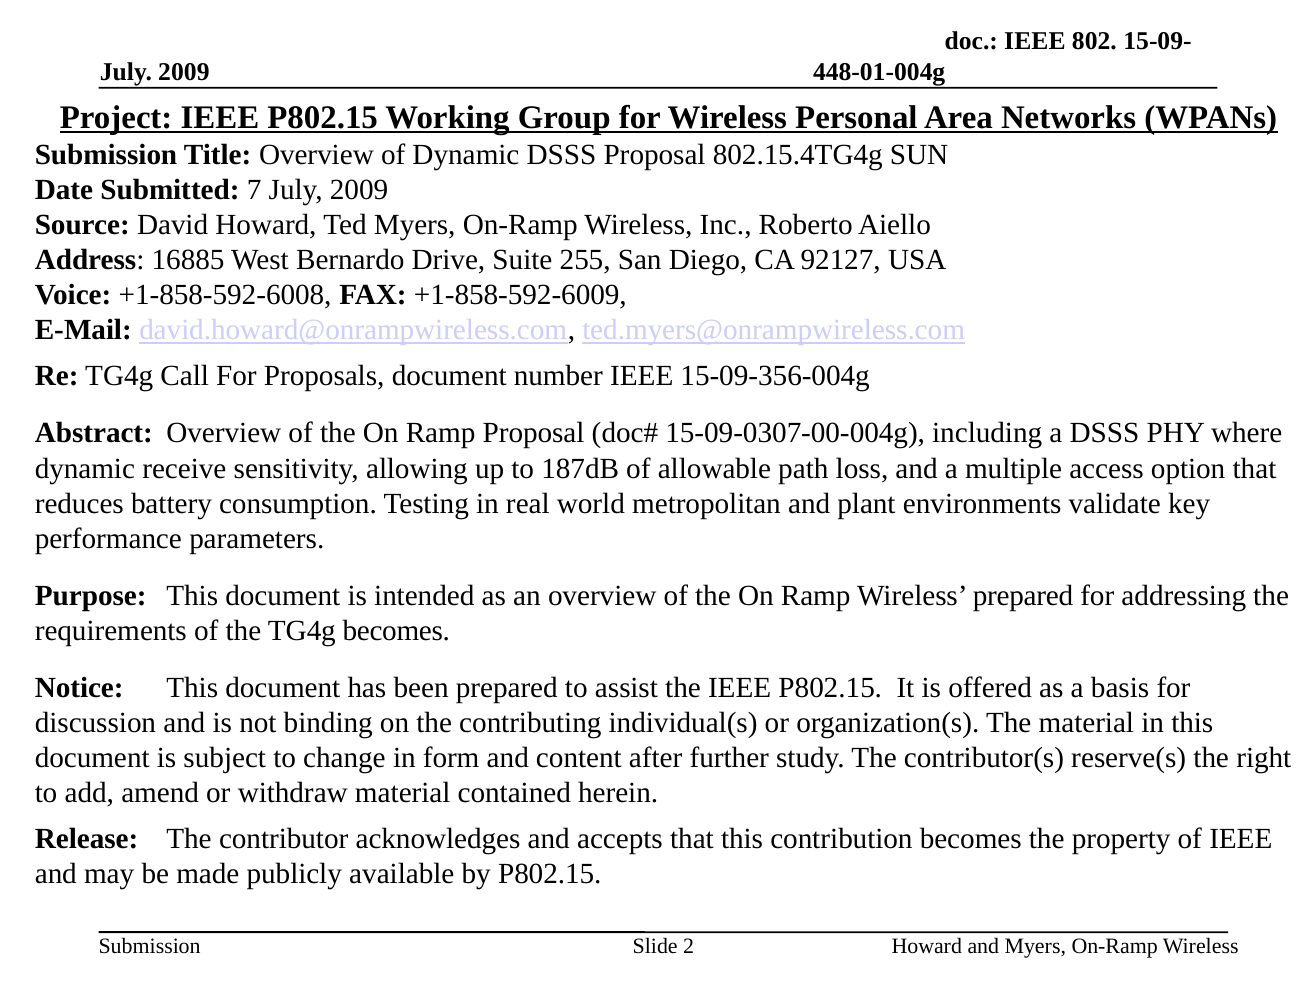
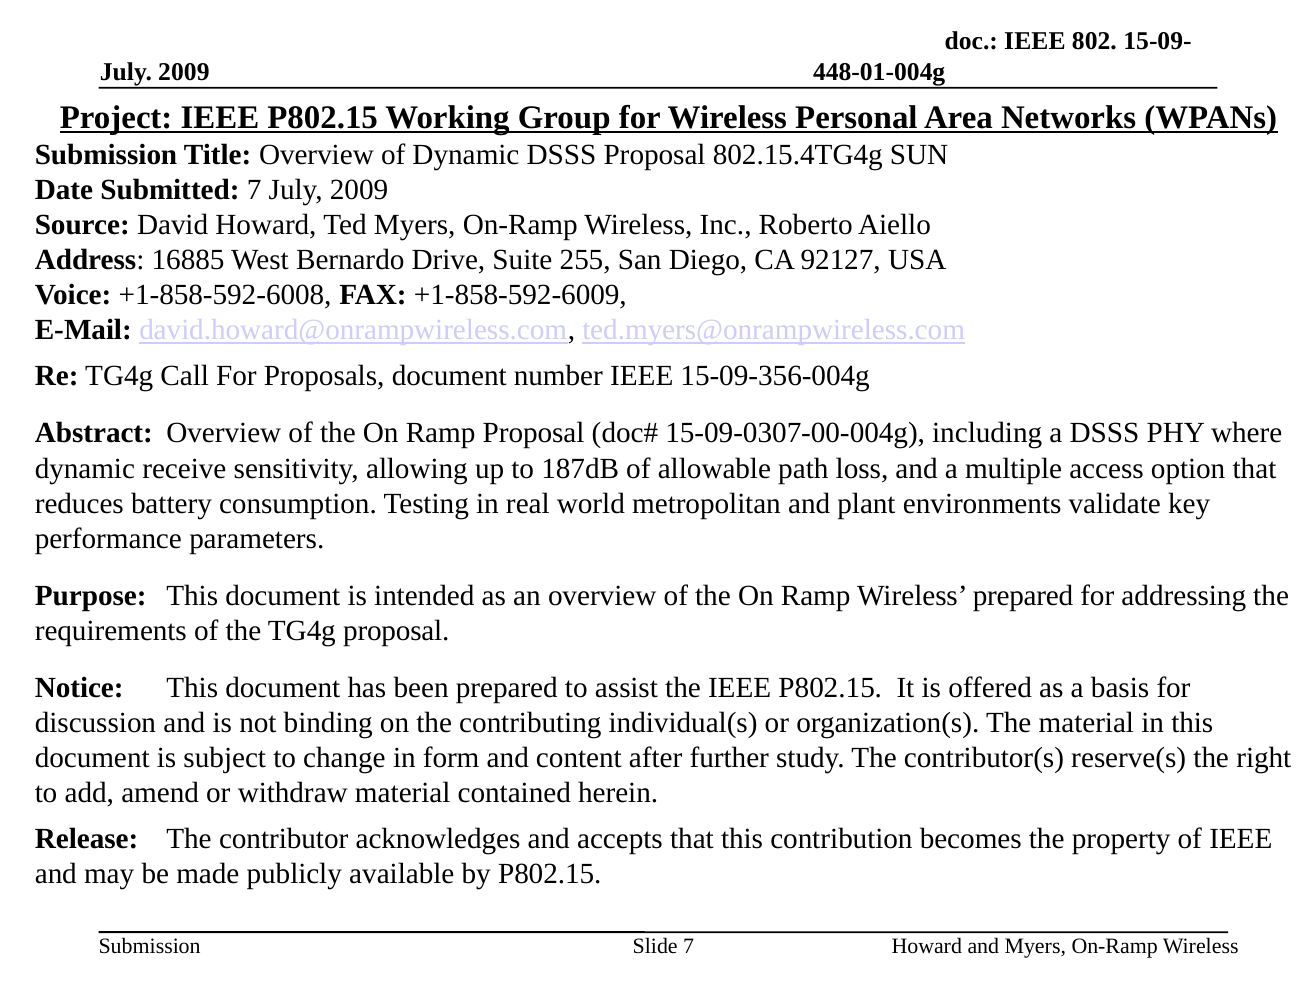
TG4g becomes: becomes -> proposal (396, 631)
Slide 2: 2 -> 7 (689, 947)
